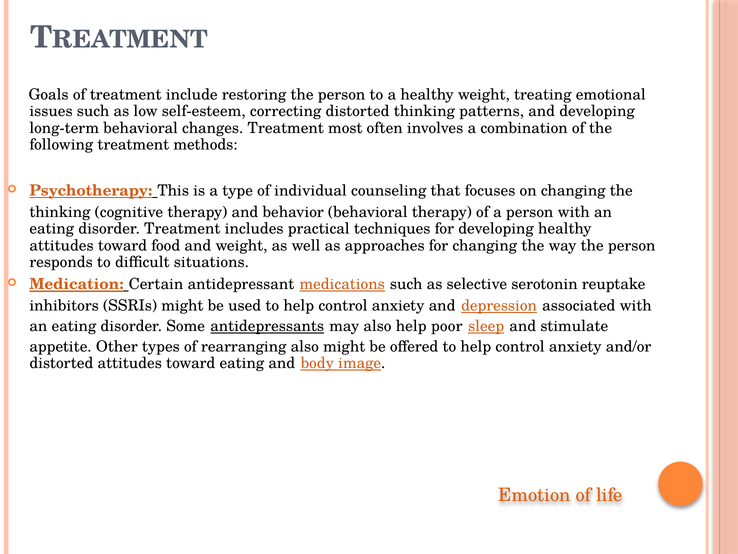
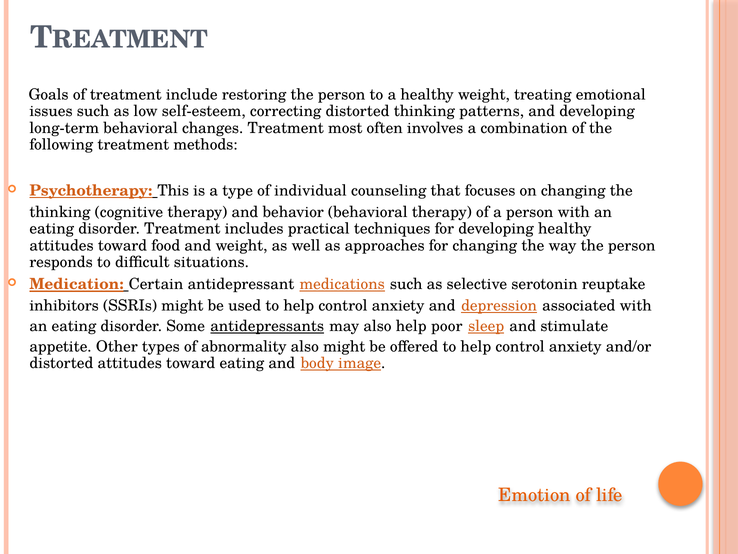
rearranging: rearranging -> abnormality (244, 346)
